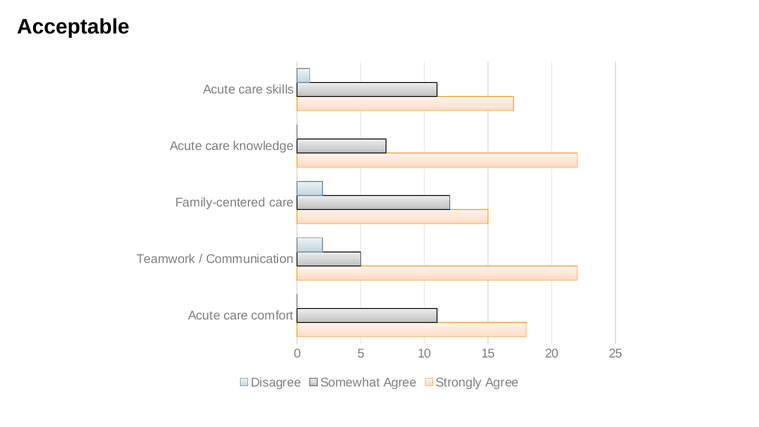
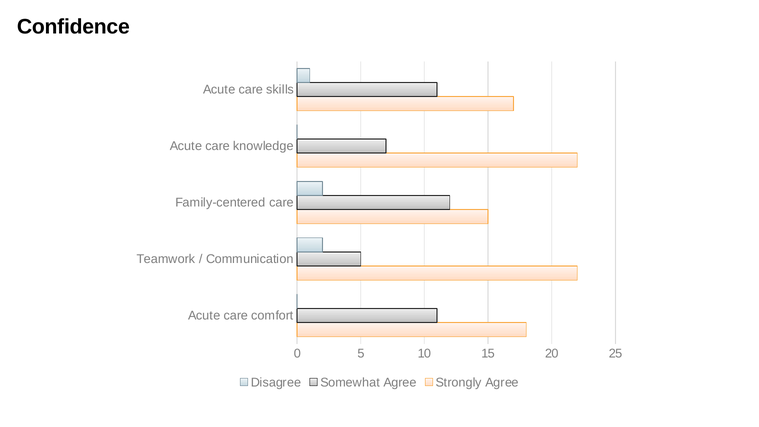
Acceptable: Acceptable -> Confidence (73, 27)
